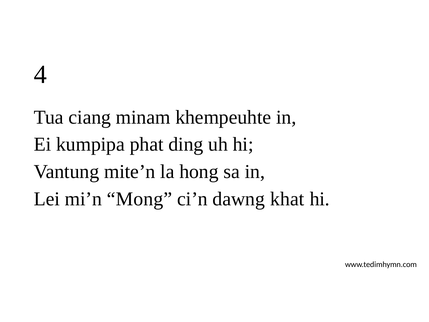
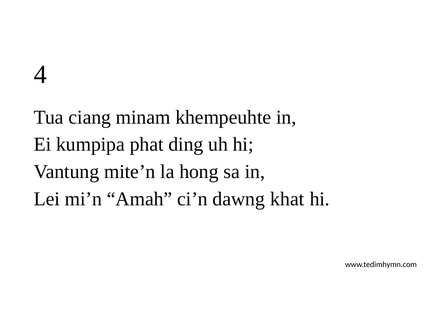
Mong: Mong -> Amah (140, 199)
